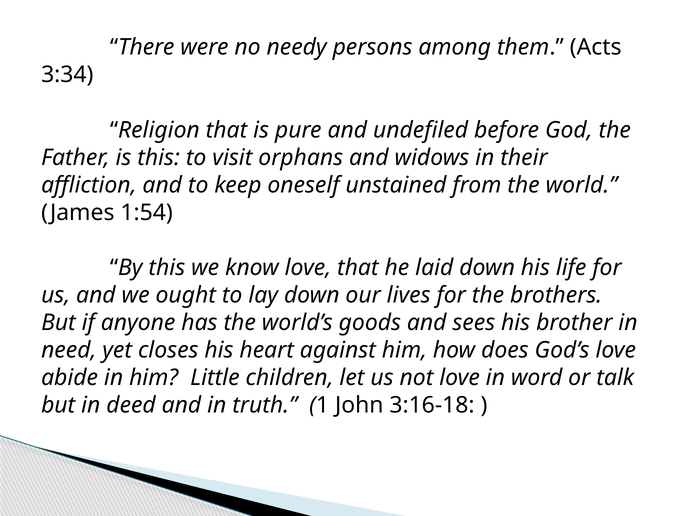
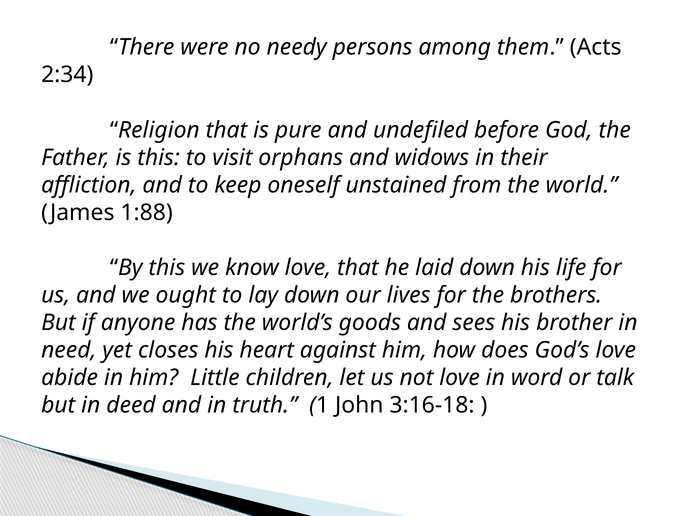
3:34: 3:34 -> 2:34 (67, 75)
1:54: 1:54 -> 1:88 (147, 213)
